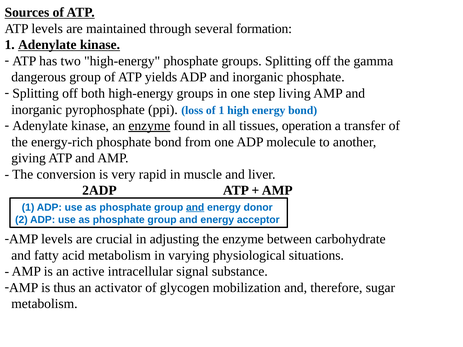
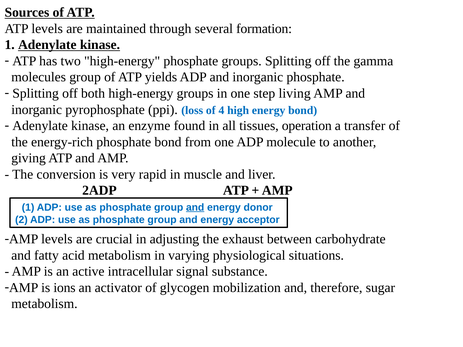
dangerous: dangerous -> molecules (39, 77)
of 1: 1 -> 4 (221, 110)
enzyme underline: present -> none (149, 126)
the enzyme: enzyme -> exhaust (243, 239)
thus: thus -> ions (64, 288)
